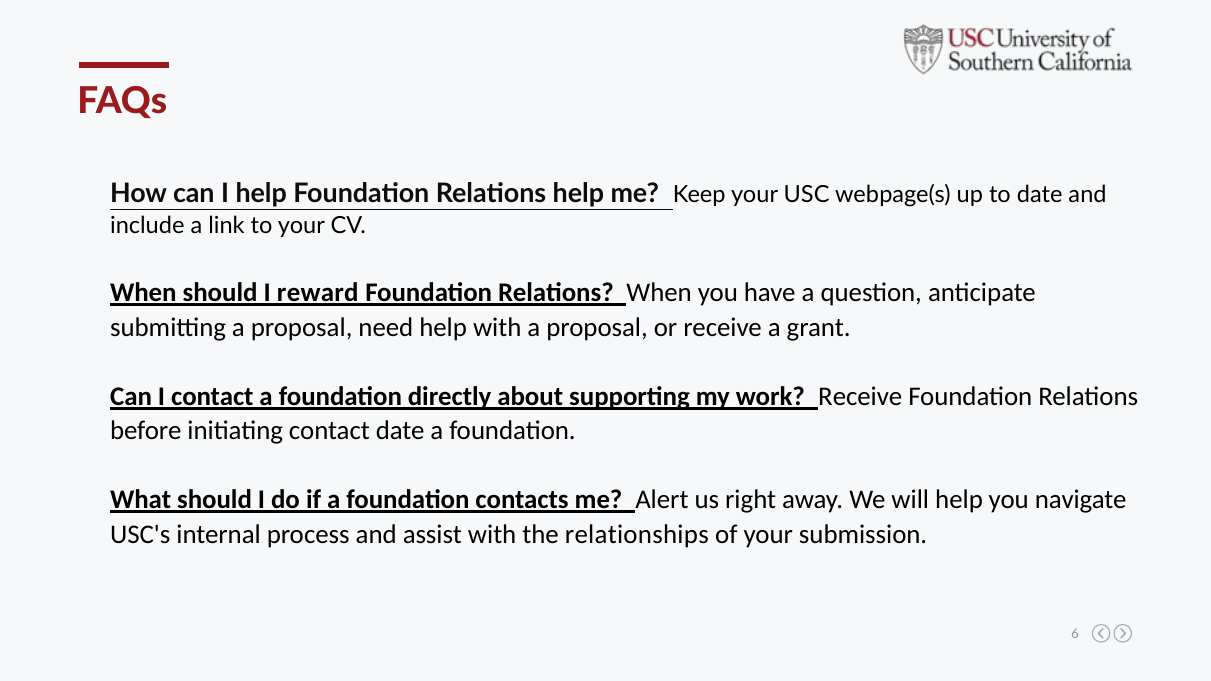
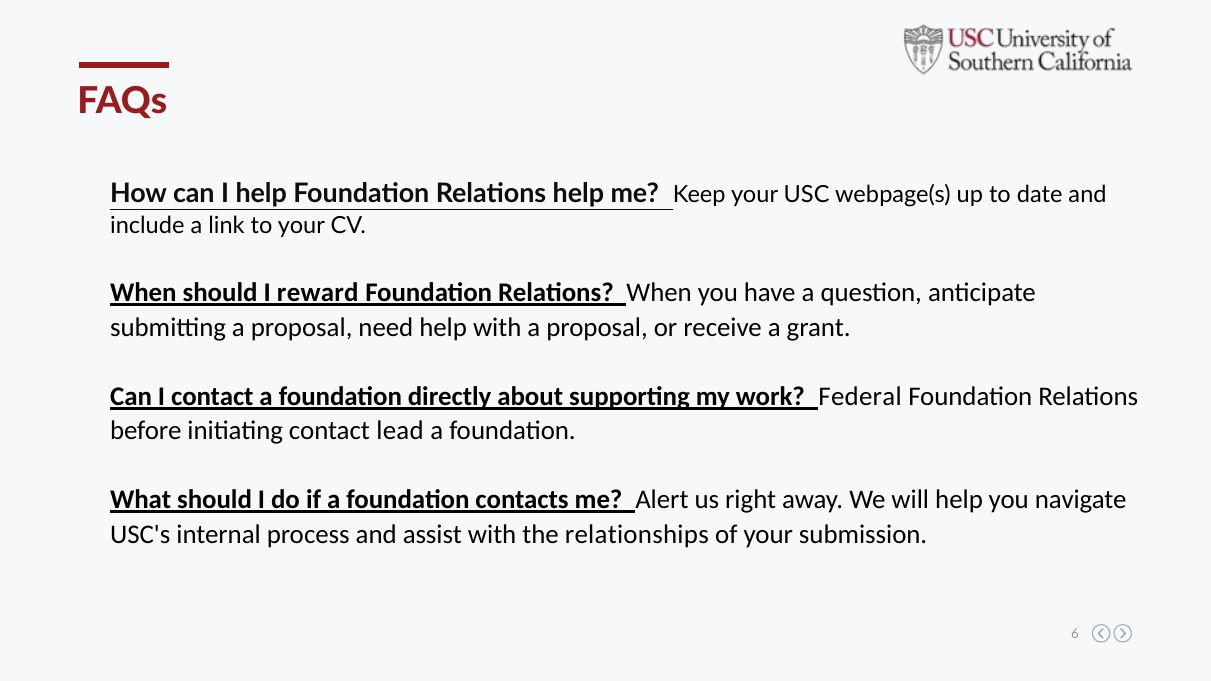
work Receive: Receive -> Federal (860, 397)
contact date: date -> lead (400, 431)
